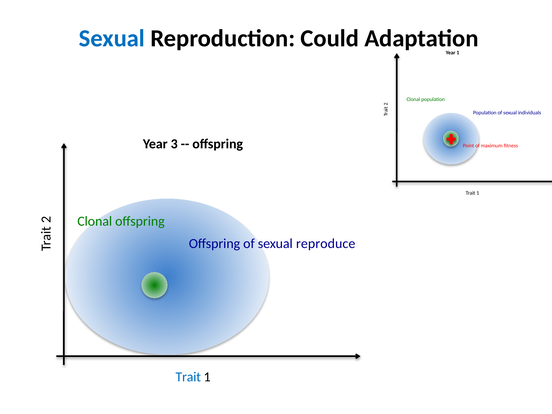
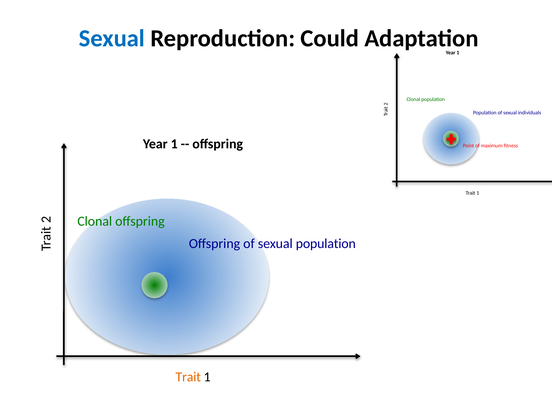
3: 3 -> 1 (174, 144)
sexual reproduce: reproduce -> population (326, 244)
Trait colour: blue -> orange (188, 377)
